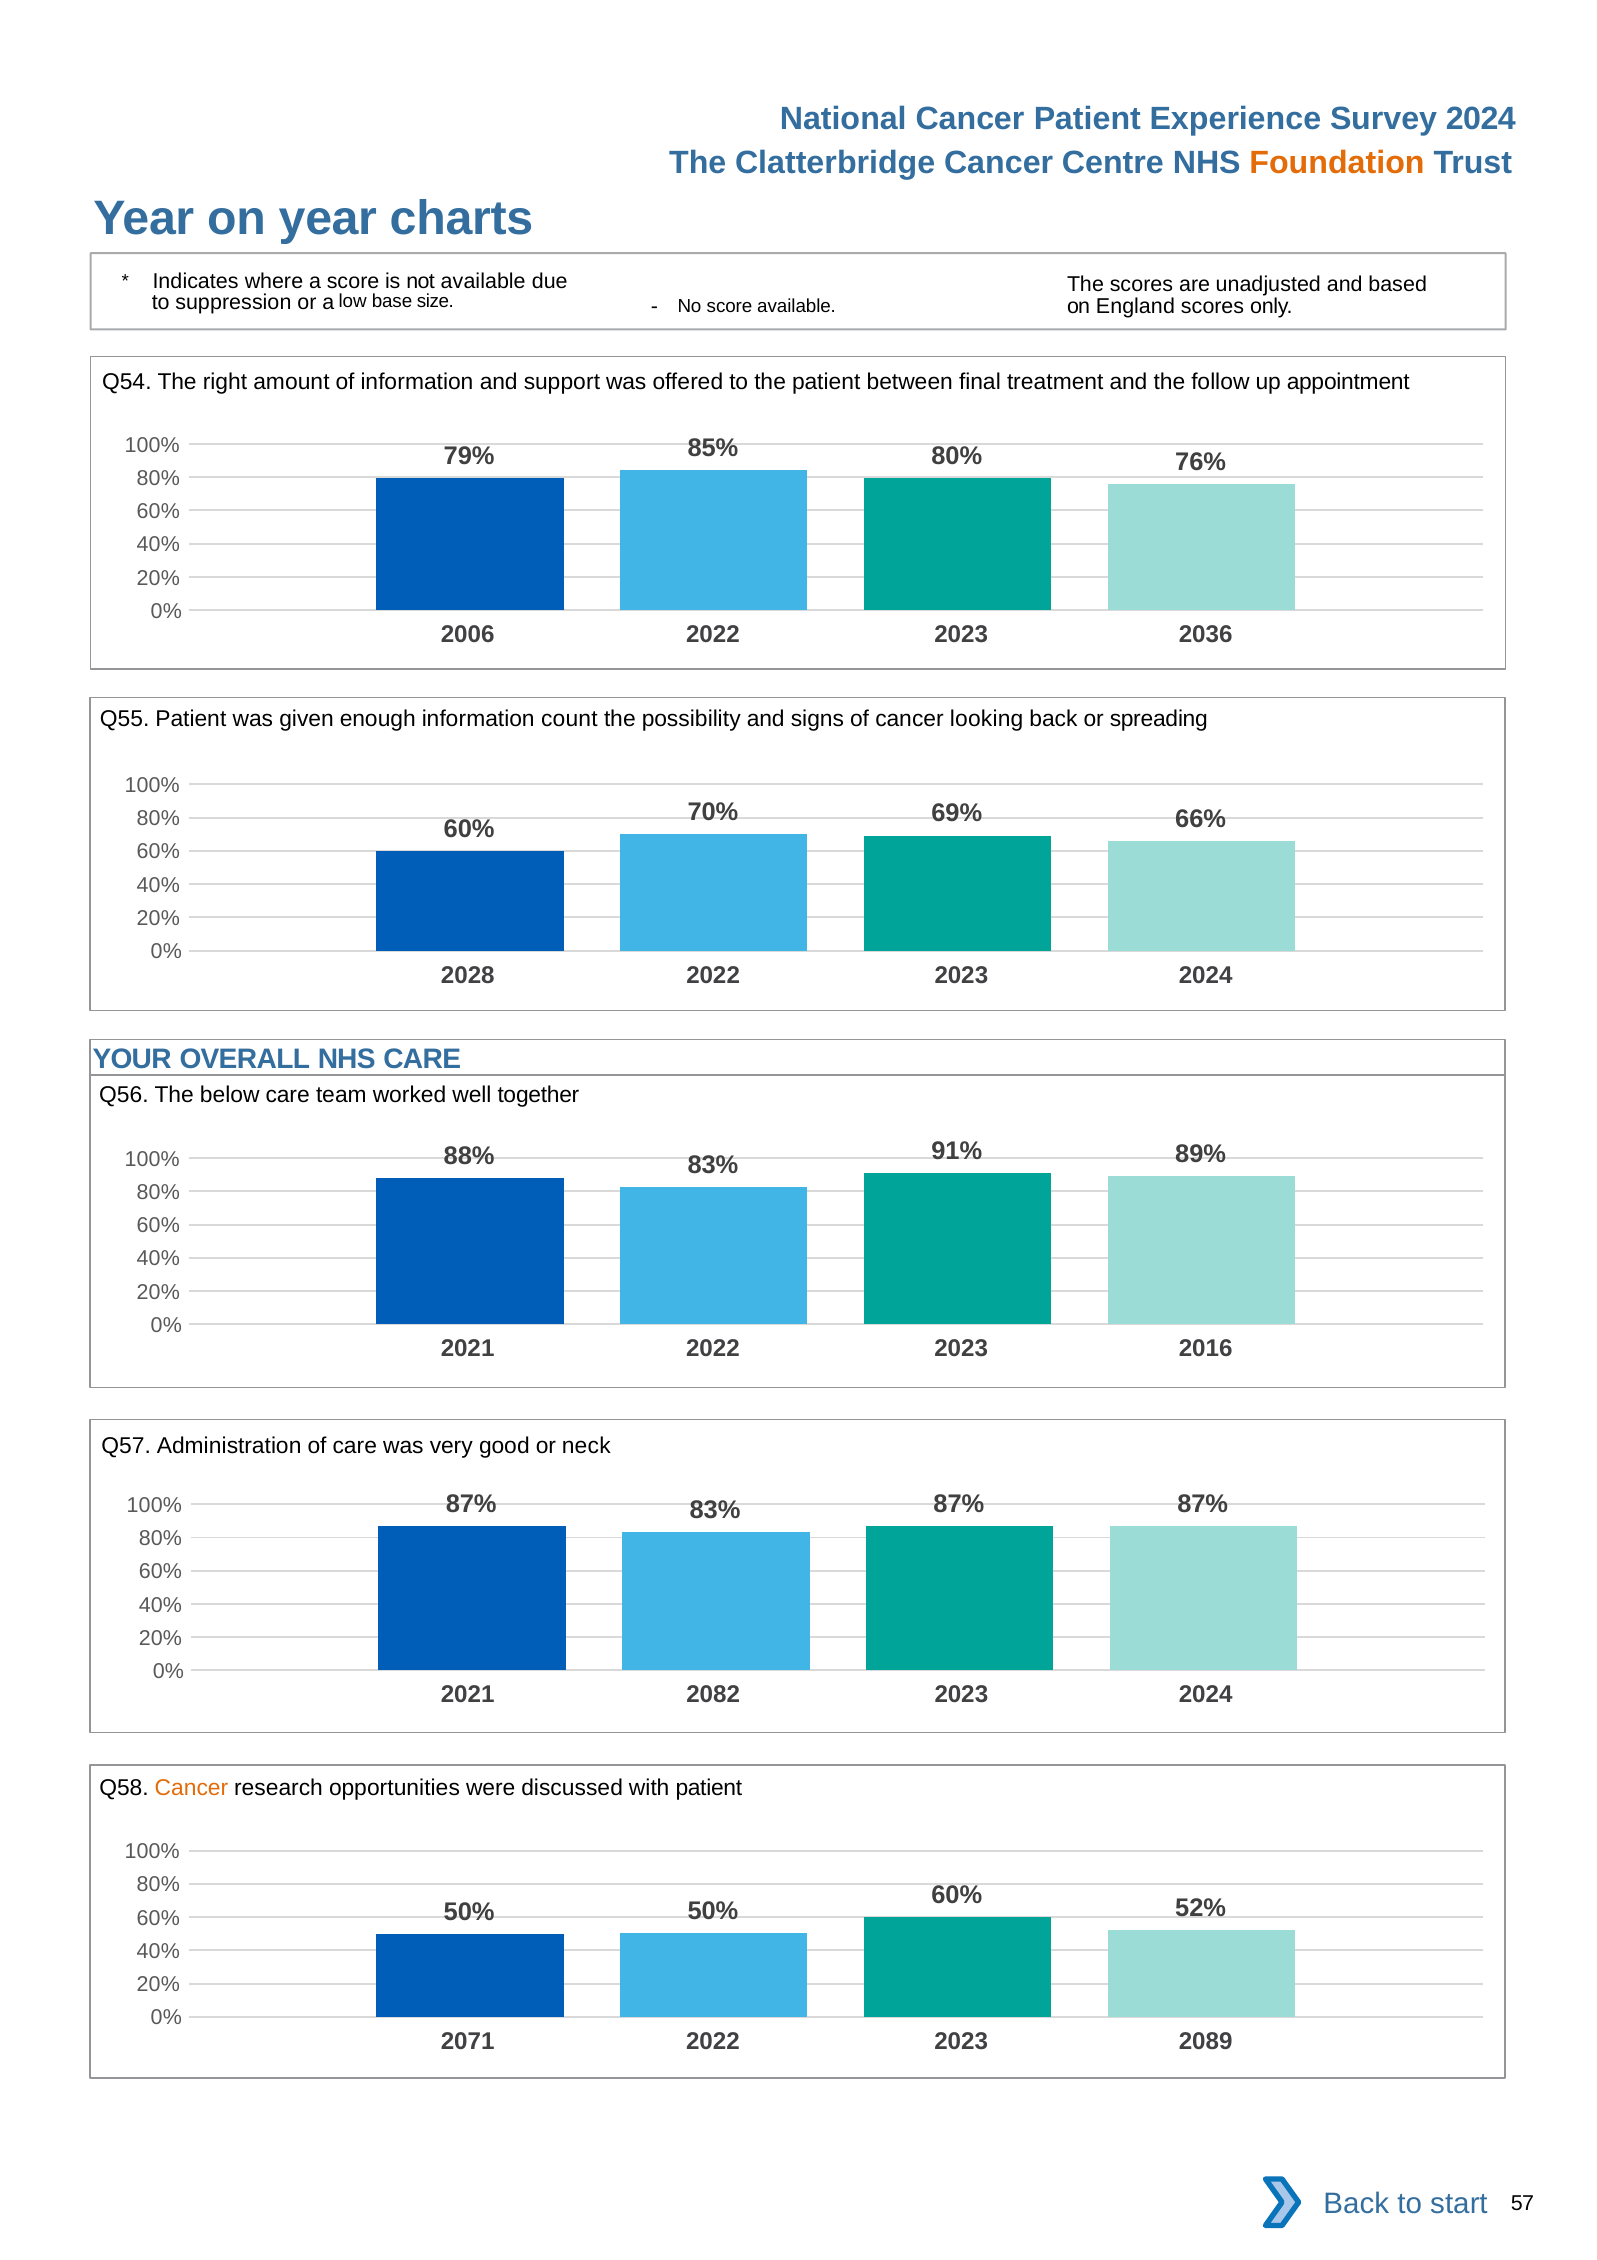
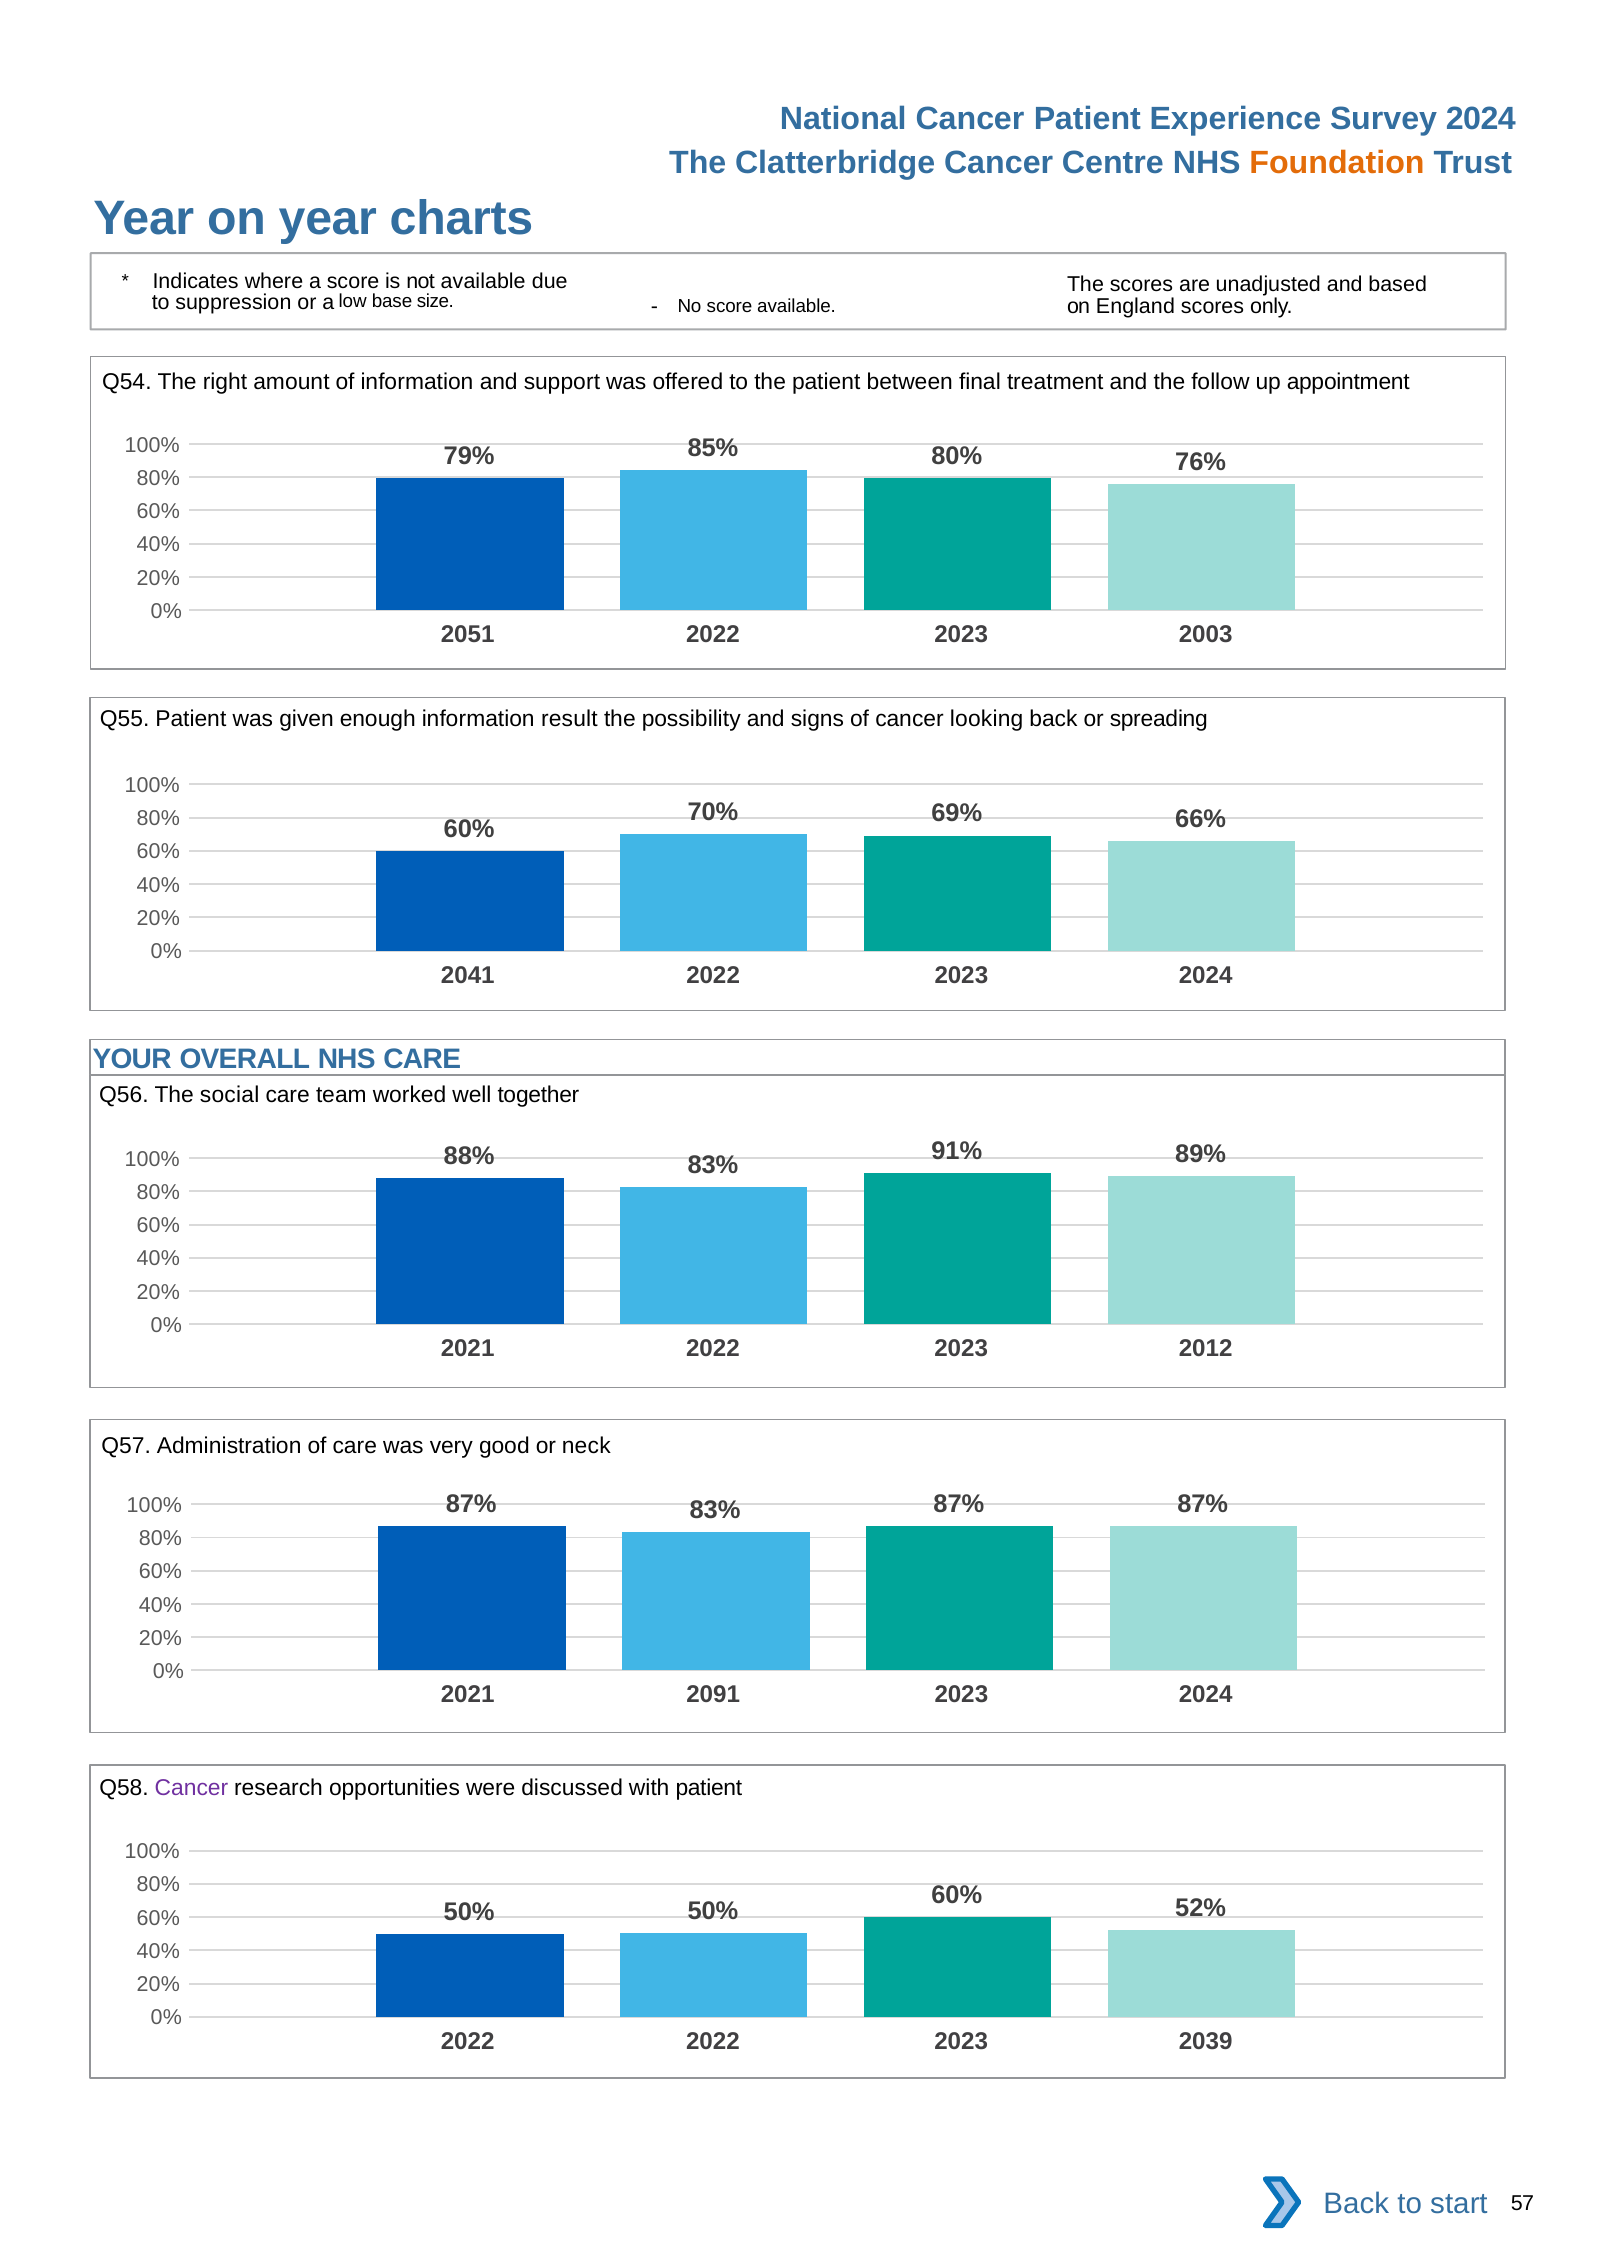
2006: 2006 -> 2051 (468, 635)
2036: 2036 -> 2003 (1206, 635)
count: count -> result (569, 719)
2028: 2028 -> 2041 (468, 975)
below: below -> social (230, 1095)
2016: 2016 -> 2012 (1206, 1349)
2082: 2082 -> 2091 (713, 1695)
Cancer colour: orange -> purple (191, 1788)
2071: 2071 -> 2022 (468, 2042)
2089: 2089 -> 2039 (1206, 2042)
